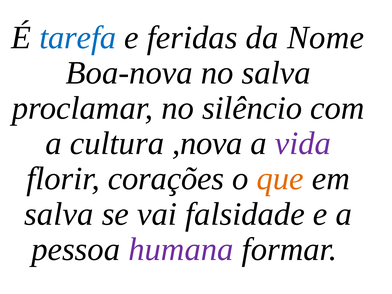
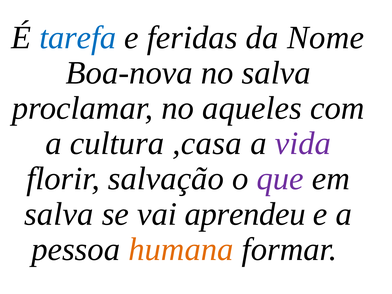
silêncio: silêncio -> aqueles (252, 108)
,nova: ,nova -> ,casa (207, 143)
corações: corações -> salvação (166, 179)
que colour: orange -> purple (280, 179)
falsidade: falsidade -> aprendeu (245, 214)
humana colour: purple -> orange (181, 249)
